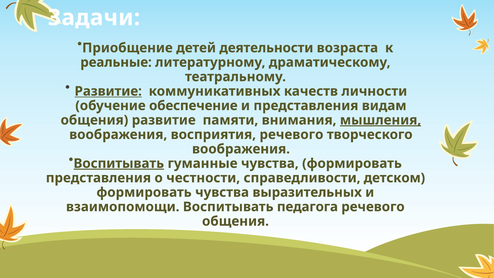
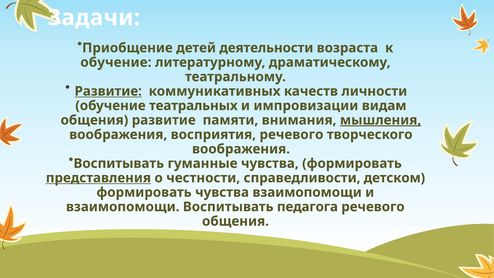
реальные: реальные -> обучение (116, 62)
обеспечение: обеспечение -> театральных (193, 106)
и представления: представления -> импровизации (306, 106)
Воспитывать underline: present -> none (119, 163)
представления underline: none -> present (98, 178)
чувства выразительных: выразительных -> взаимопомощи (307, 192)
